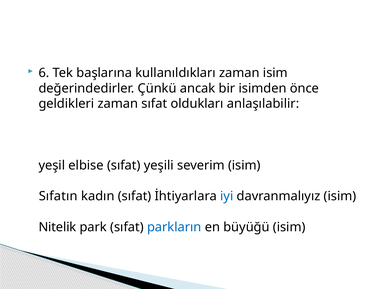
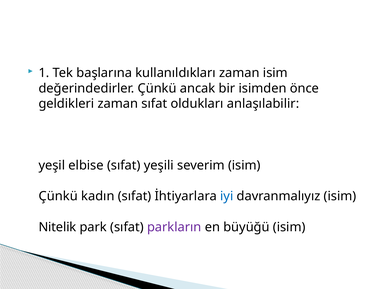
6: 6 -> 1 (44, 73)
Sıfatın: Sıfatın -> Çünkü (58, 197)
parkların colour: blue -> purple (174, 227)
